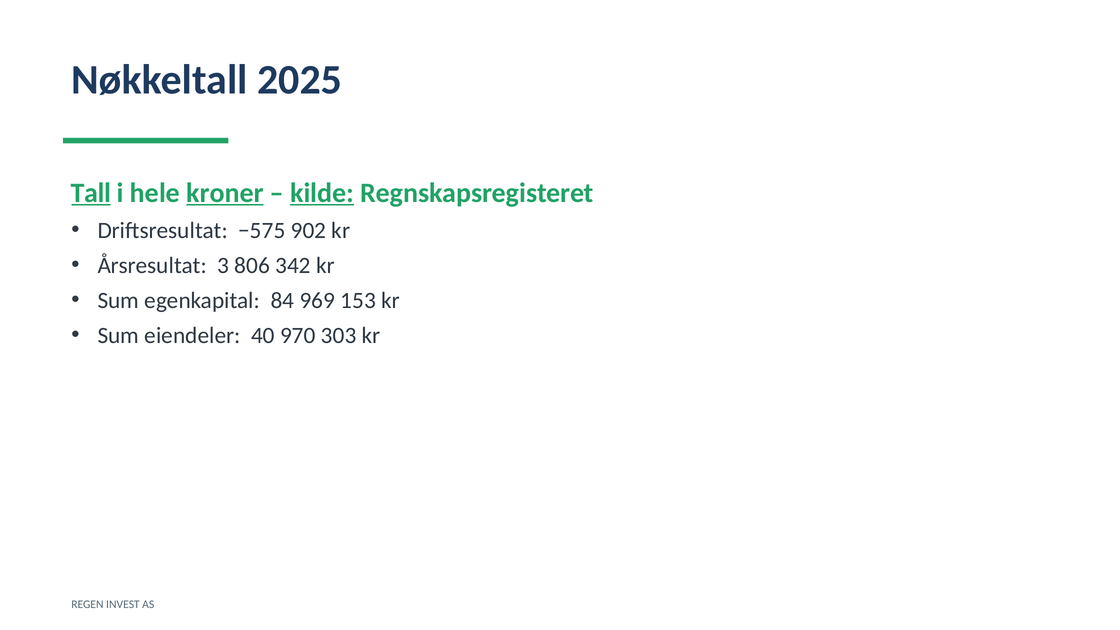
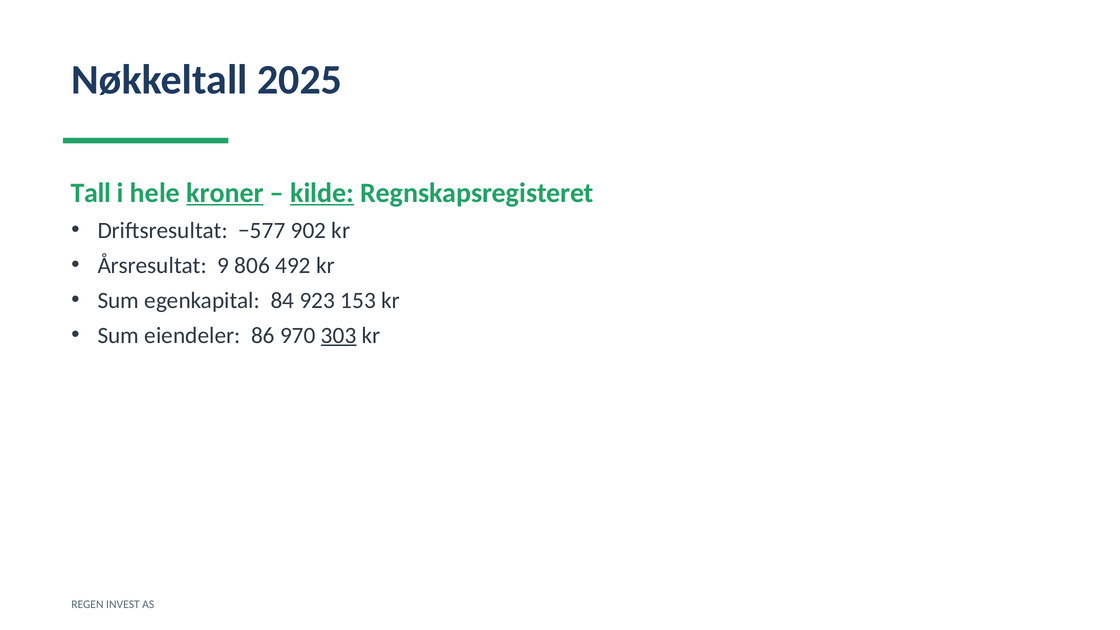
Tall underline: present -> none (91, 193)
−575: −575 -> −577 (262, 230)
3: 3 -> 9 (223, 265)
342: 342 -> 492 (293, 265)
969: 969 -> 923 (317, 300)
40: 40 -> 86 (263, 335)
303 underline: none -> present (339, 335)
